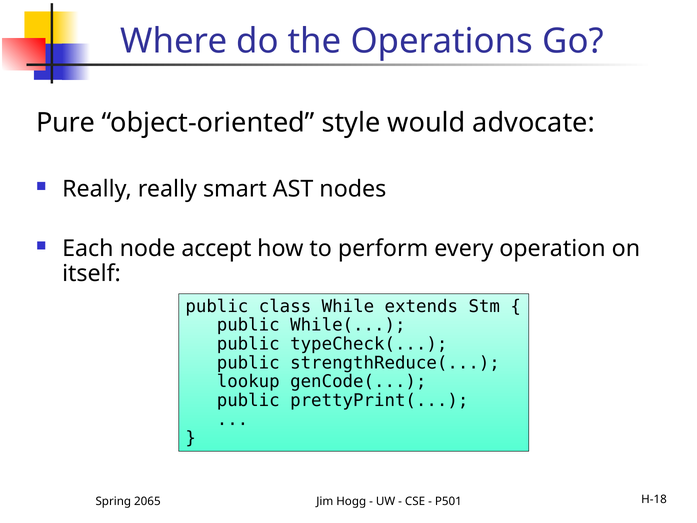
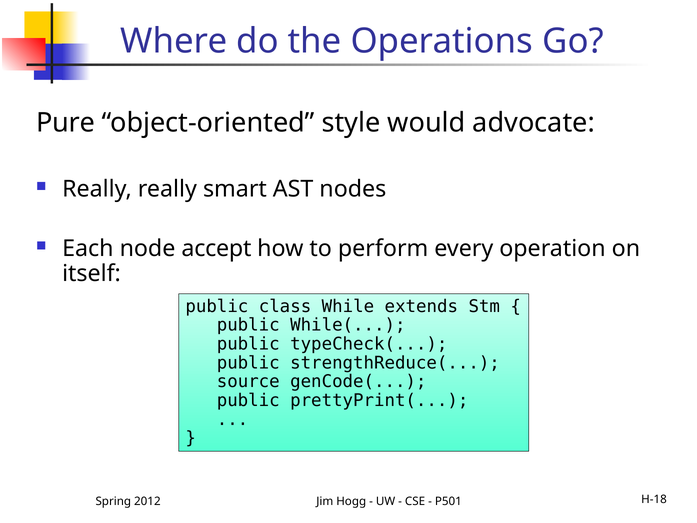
lookup: lookup -> source (248, 381)
2065: 2065 -> 2012 (147, 501)
